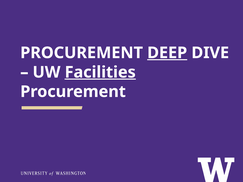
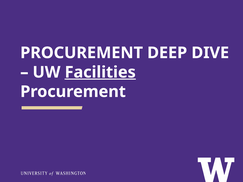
DEEP underline: present -> none (167, 53)
